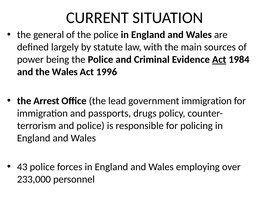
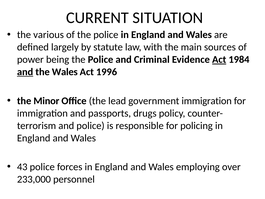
general: general -> various (49, 35)
and underline: none -> present (25, 72)
Arrest: Arrest -> Minor (46, 101)
